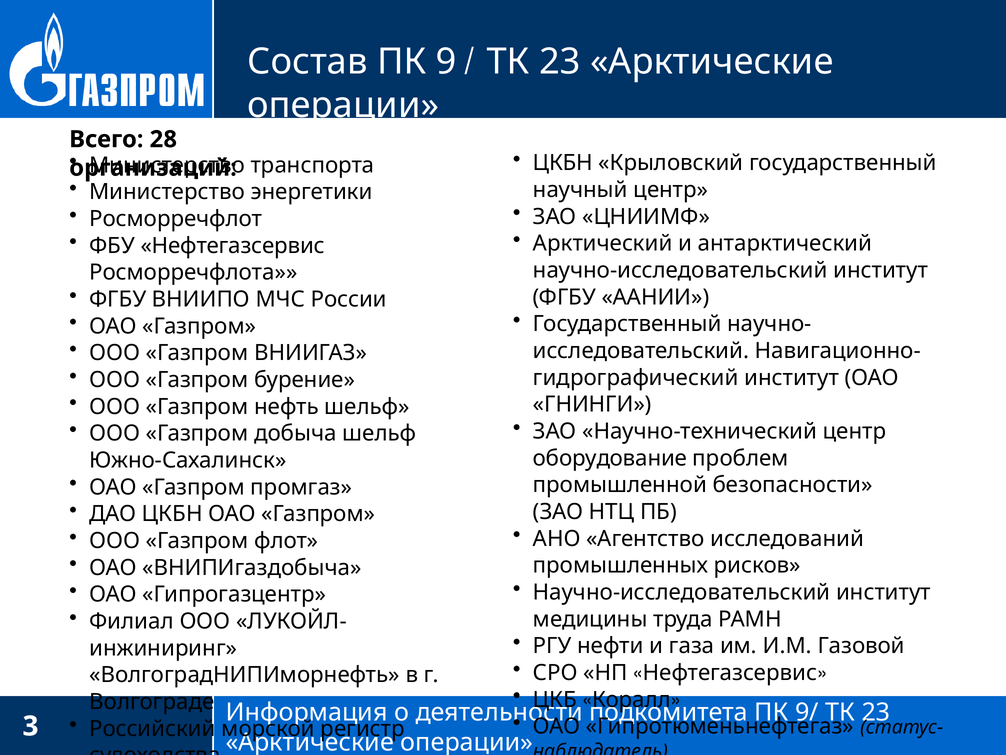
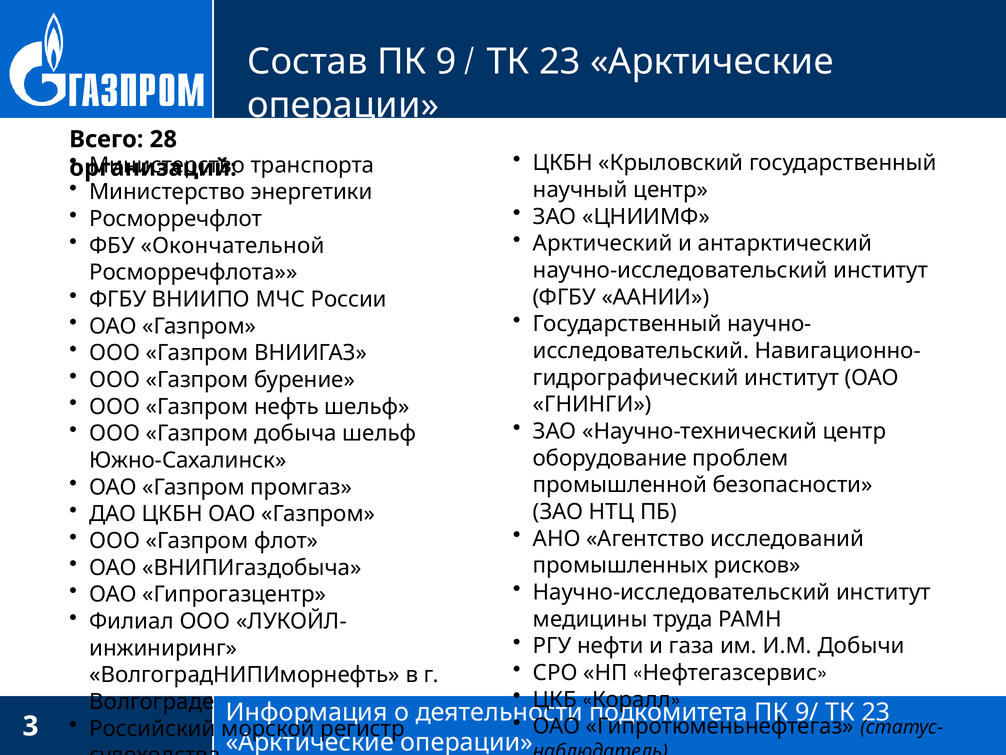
ФБУ Нефтегазсервис: Нефтегазсервис -> Окончательной (233, 246)
Газовой: Газовой -> Добычи (861, 646)
